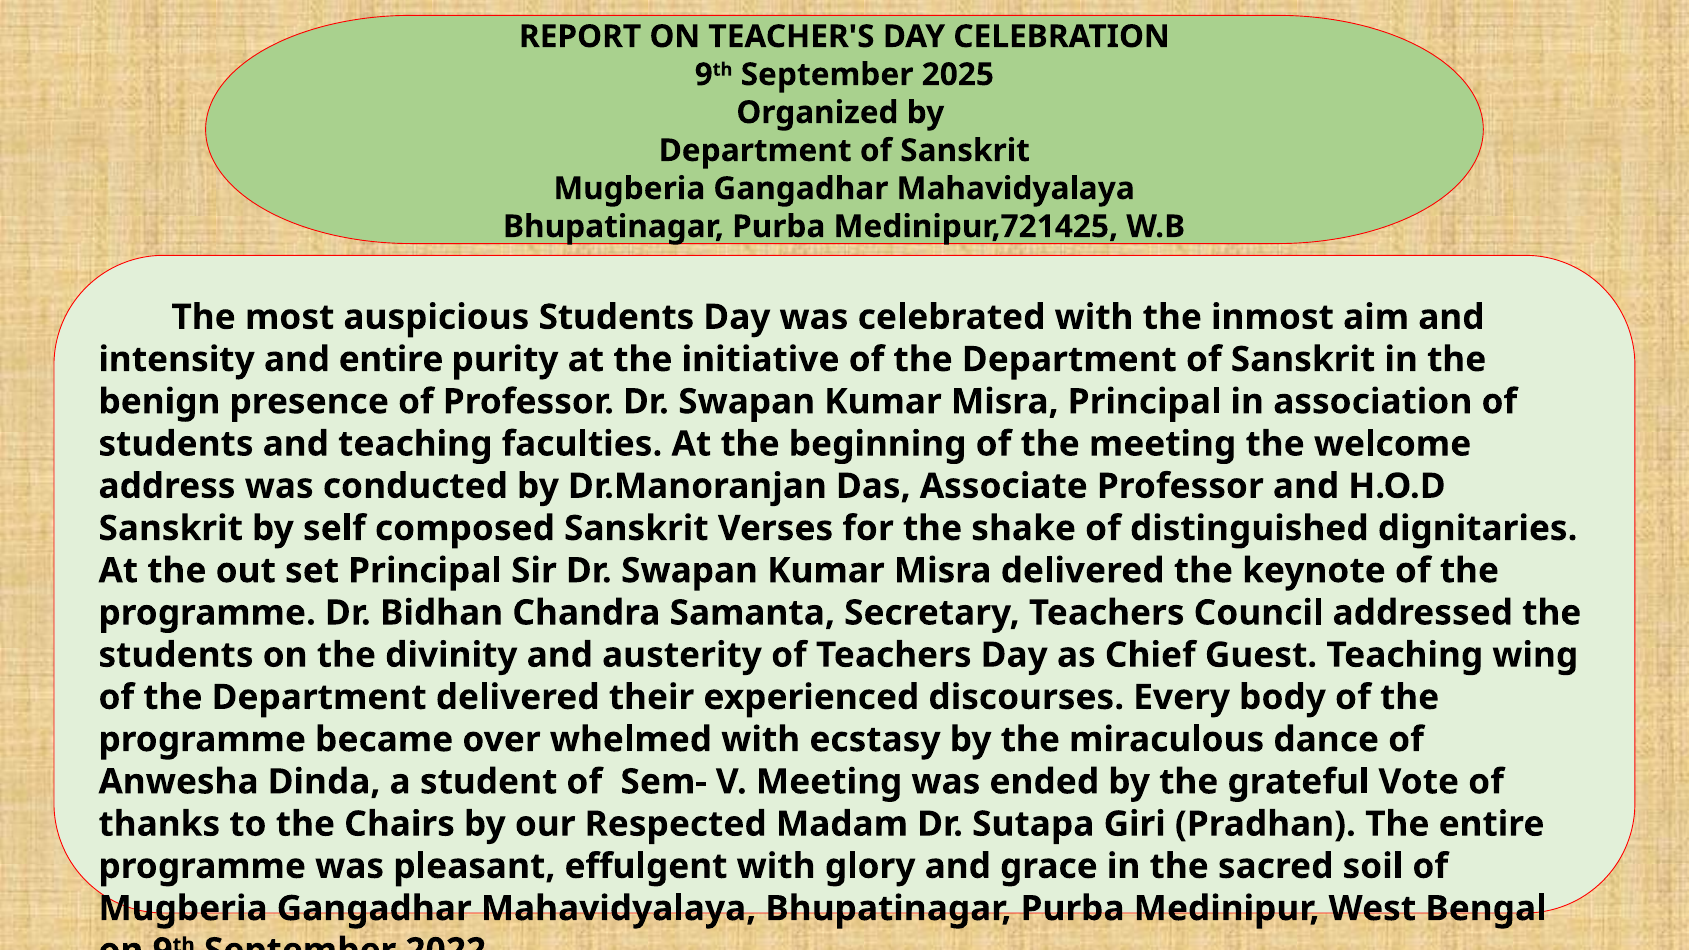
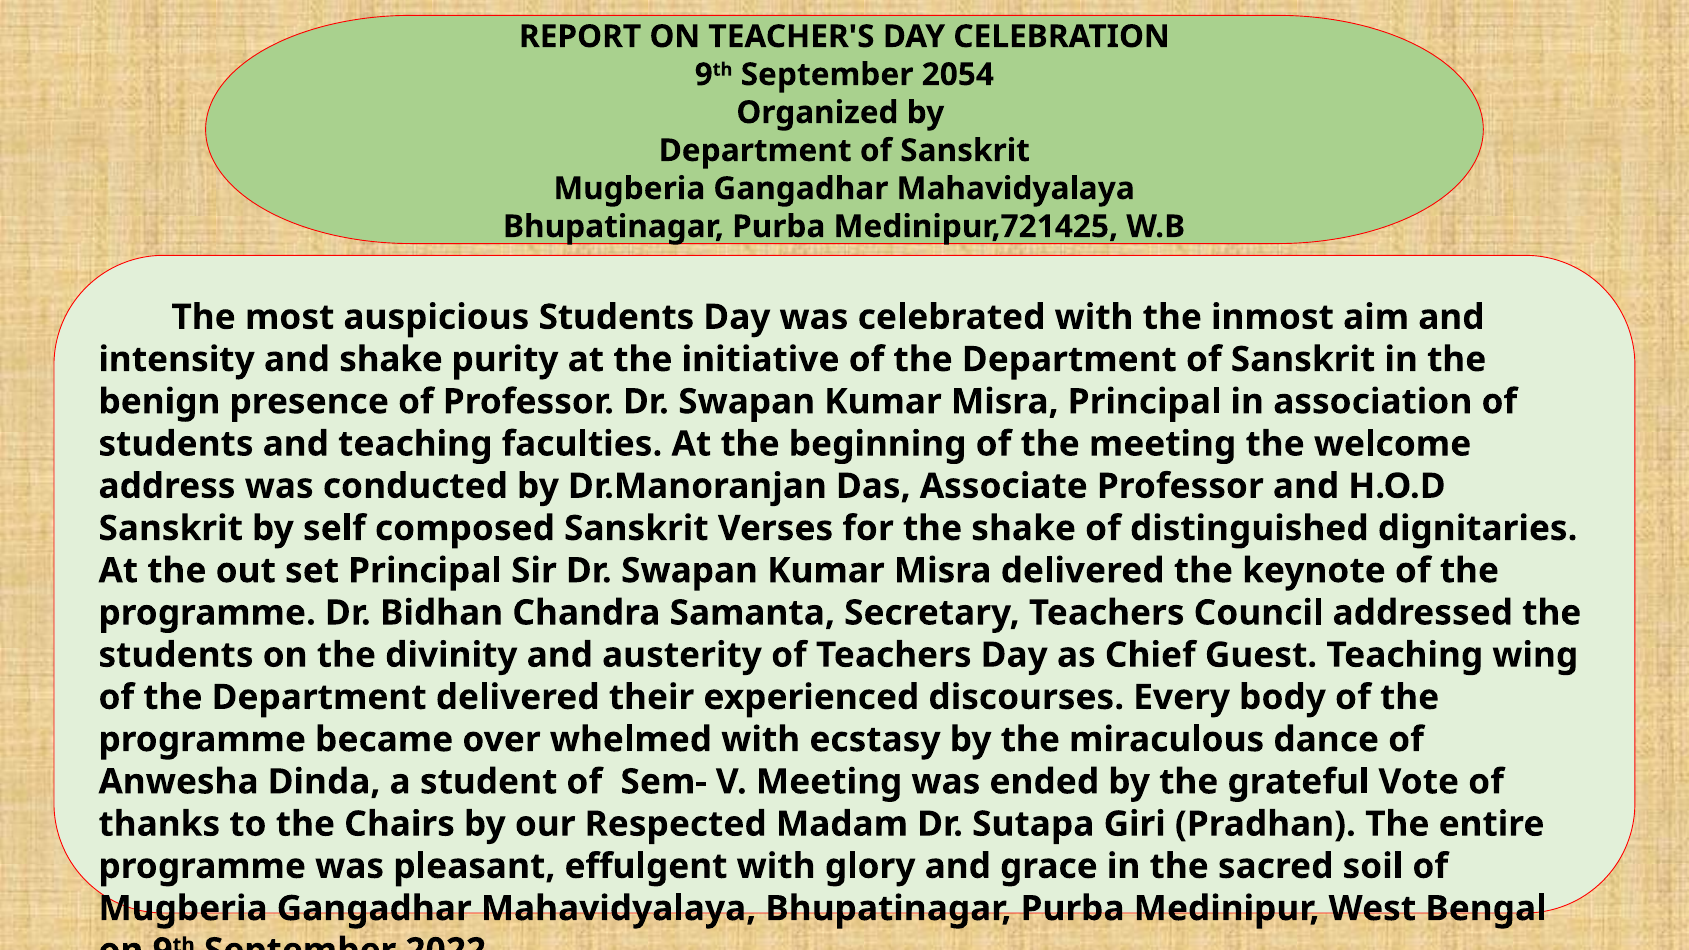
2025: 2025 -> 2054 (958, 75)
and entire: entire -> shake (391, 359)
